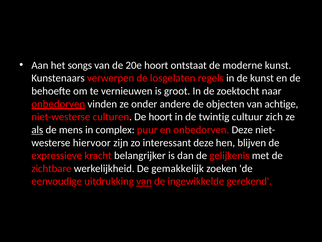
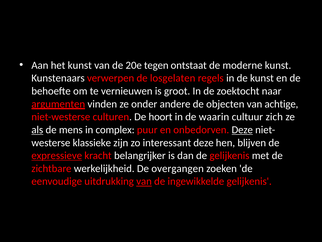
het songs: songs -> kunst (80, 65)
20e hoort: hoort -> tegen (156, 65)
onbedorven: onbedorven -> argumenten (58, 104)
twintig: twintig -> waarin (214, 117)
Deze underline: none -> present (242, 130)
hiervoor: hiervoor -> klassieke (92, 142)
expressieve underline: none -> present (57, 155)
gemakkelijk: gemakkelijk -> overgangen (178, 168)
ingewikkelde gerekend: gerekend -> gelijkenis (249, 181)
